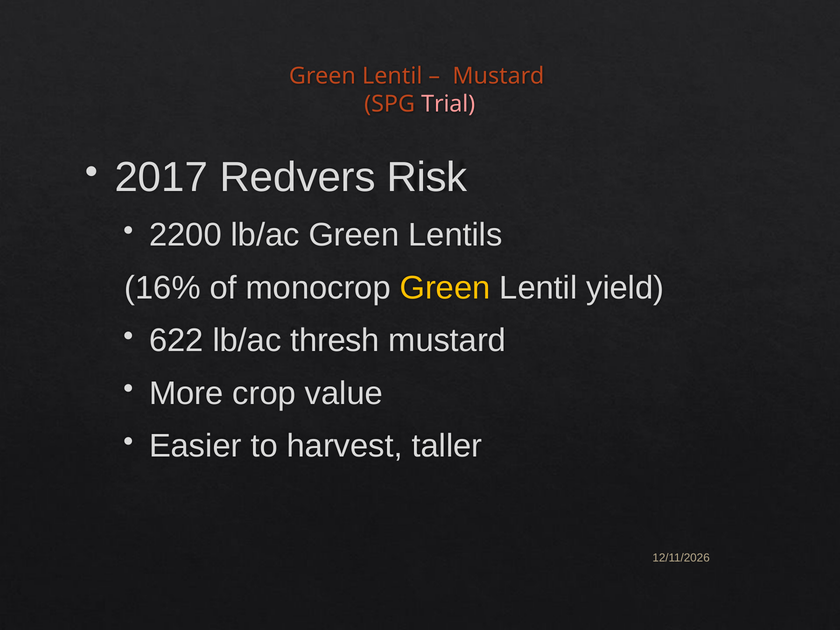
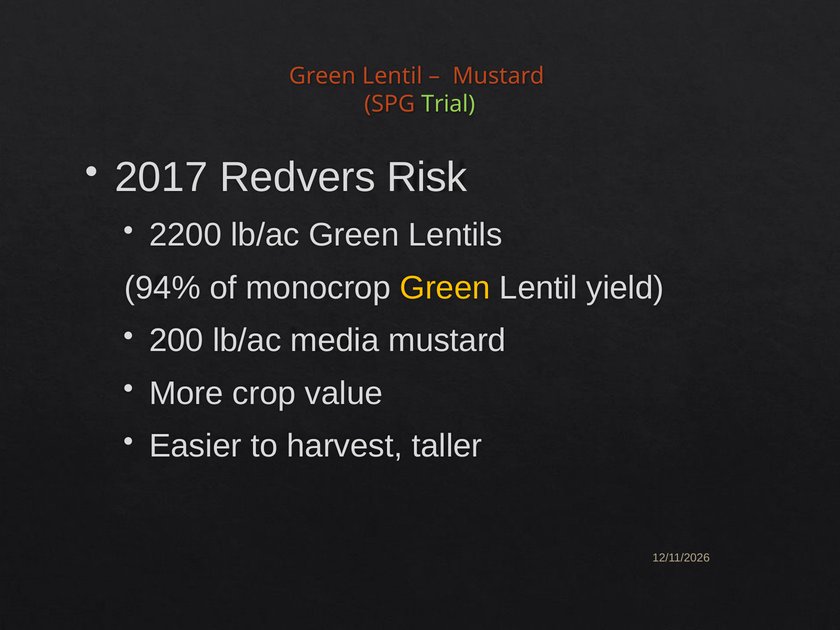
Trial colour: pink -> light green (448, 104)
16%: 16% -> 94% (163, 288)
622: 622 -> 200 (176, 341)
thresh: thresh -> media (335, 341)
